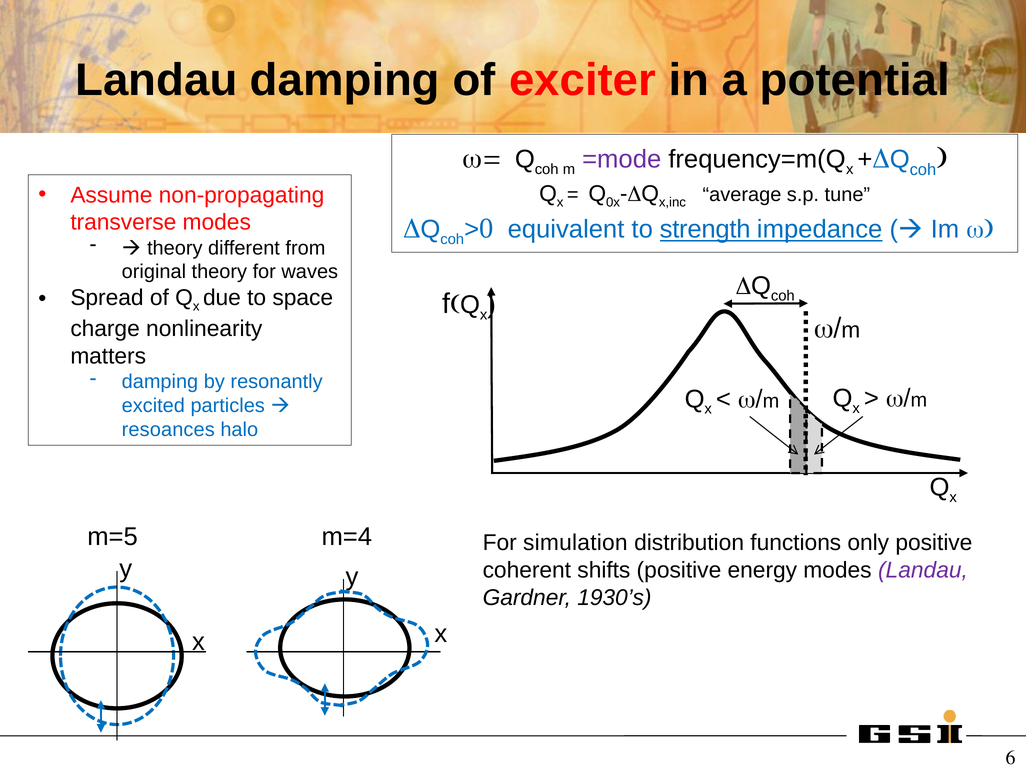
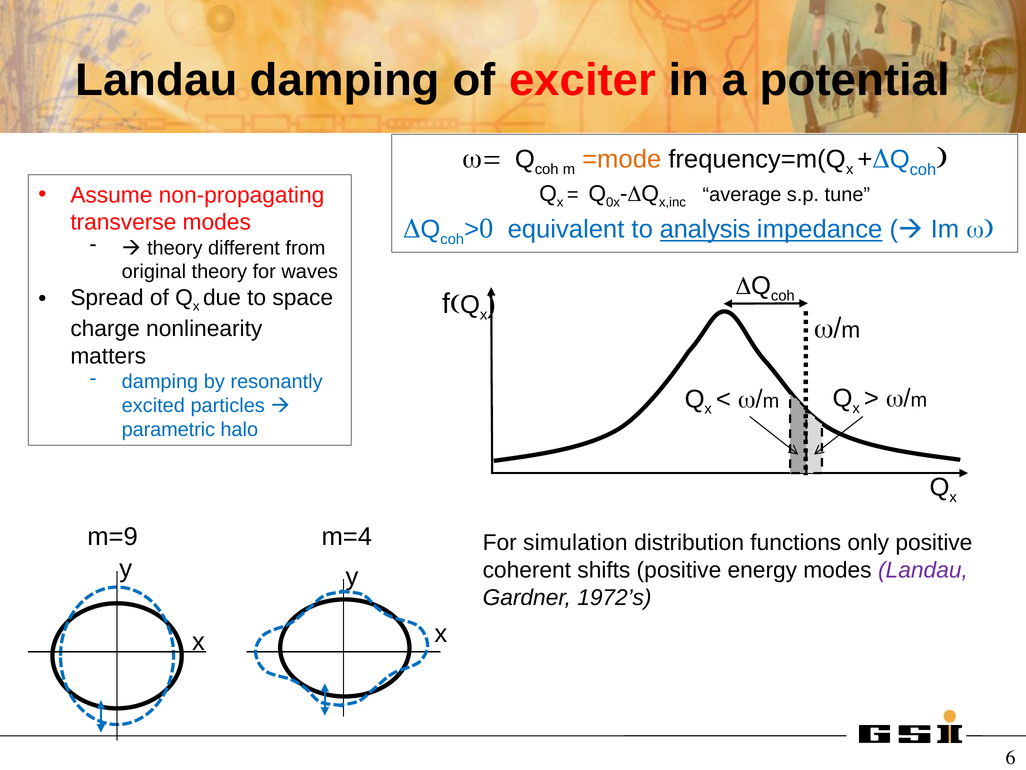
=mode colour: purple -> orange (622, 159)
strength: strength -> analysis (705, 229)
resoances: resoances -> parametric (168, 429)
m=5: m=5 -> m=9 (113, 536)
1930’s: 1930’s -> 1972’s (614, 597)
